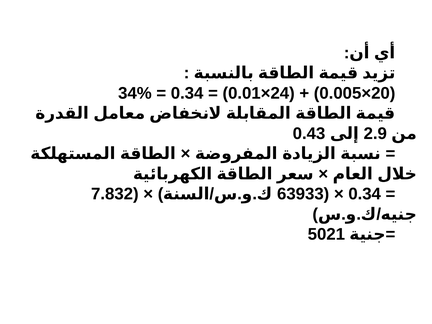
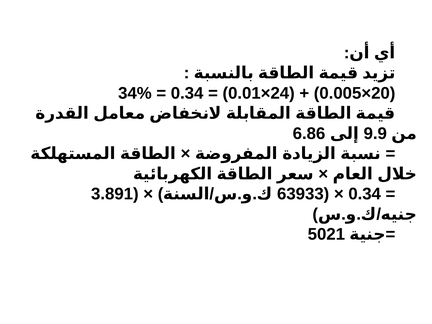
0.43: 0.43 -> 6.86 (309, 133)
2.9: 2.9 -> 9.9 (375, 133)
7.832: 7.832 -> 3.891 (112, 194)
